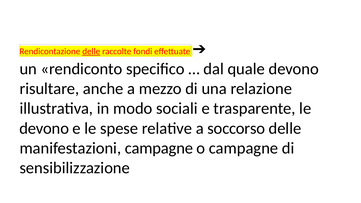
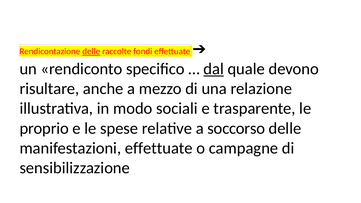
dal underline: none -> present (214, 69)
devono: devono -> proprio (44, 128)
manifestazioni campagne: campagne -> effettuate (159, 148)
